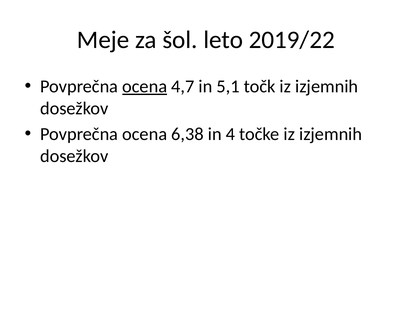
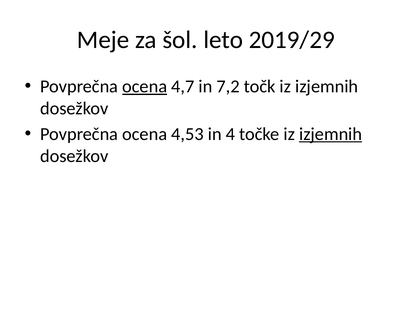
2019/22: 2019/22 -> 2019/29 (292, 40)
5,1: 5,1 -> 7,2 (228, 86)
6,38: 6,38 -> 4,53 (187, 134)
izjemnih underline: none -> present (331, 134)
